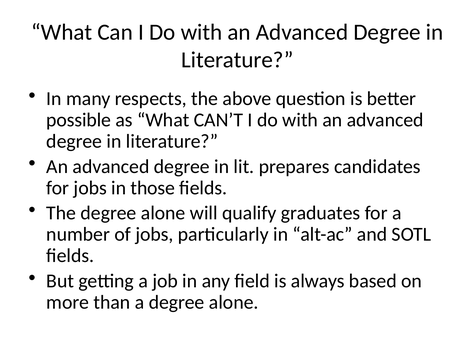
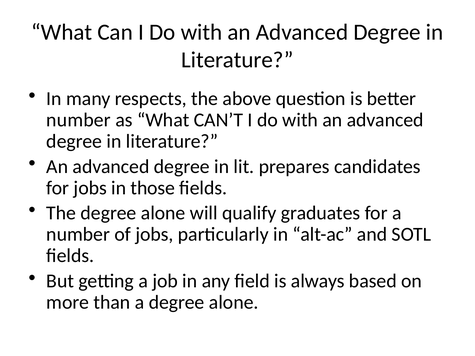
possible: possible -> number (79, 120)
